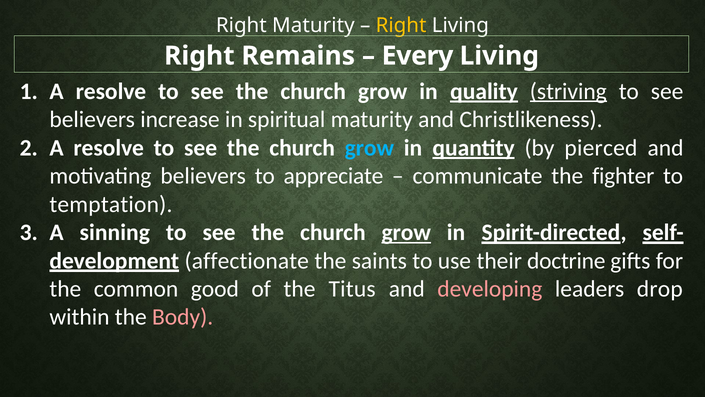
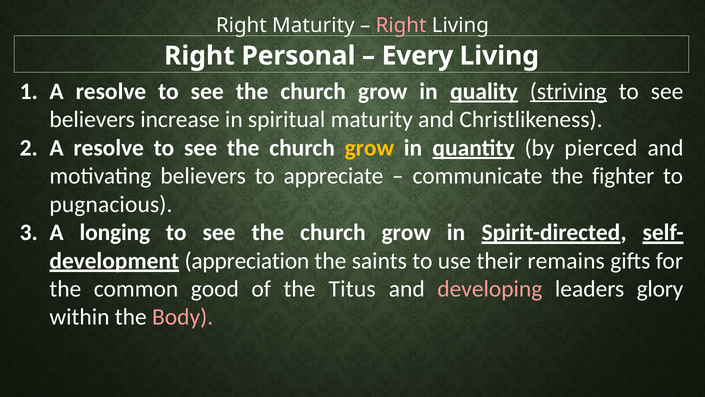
Right colour: yellow -> pink (401, 25)
Remains: Remains -> Personal (298, 56)
grow colour: light blue -> yellow (369, 148)
temptation: temptation -> pugnacious (111, 204)
sinning: sinning -> longing (115, 232)
grow underline: present -> none (406, 232)
affectionate: affectionate -> appreciation (247, 260)
doctrine: doctrine -> remains (566, 260)
drop: drop -> glory (660, 289)
